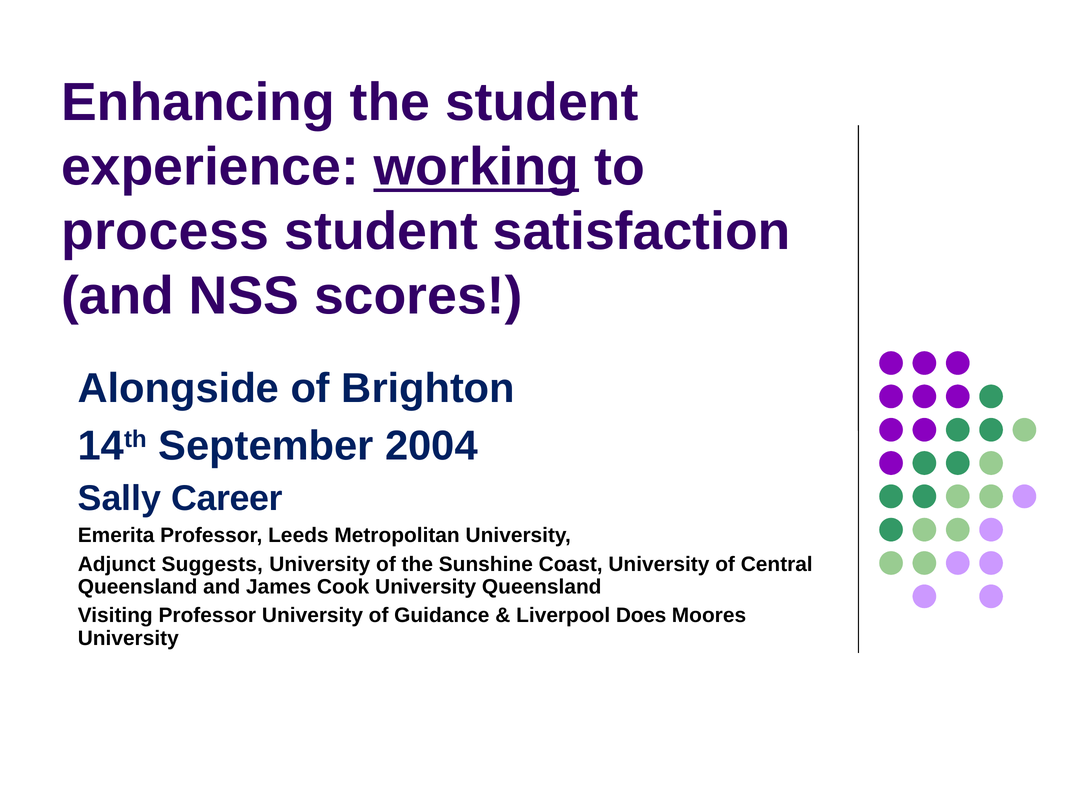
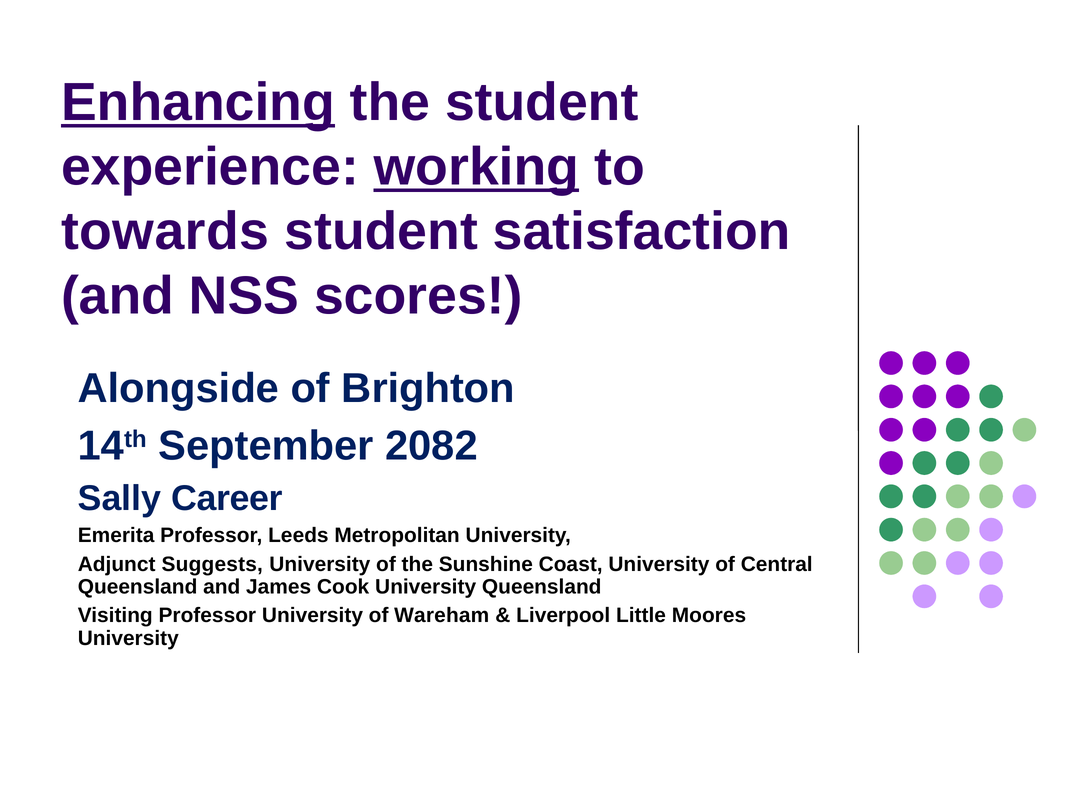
Enhancing underline: none -> present (198, 103)
process: process -> towards (165, 231)
2004: 2004 -> 2082 (431, 446)
Guidance: Guidance -> Wareham (442, 615)
Does: Does -> Little (641, 615)
